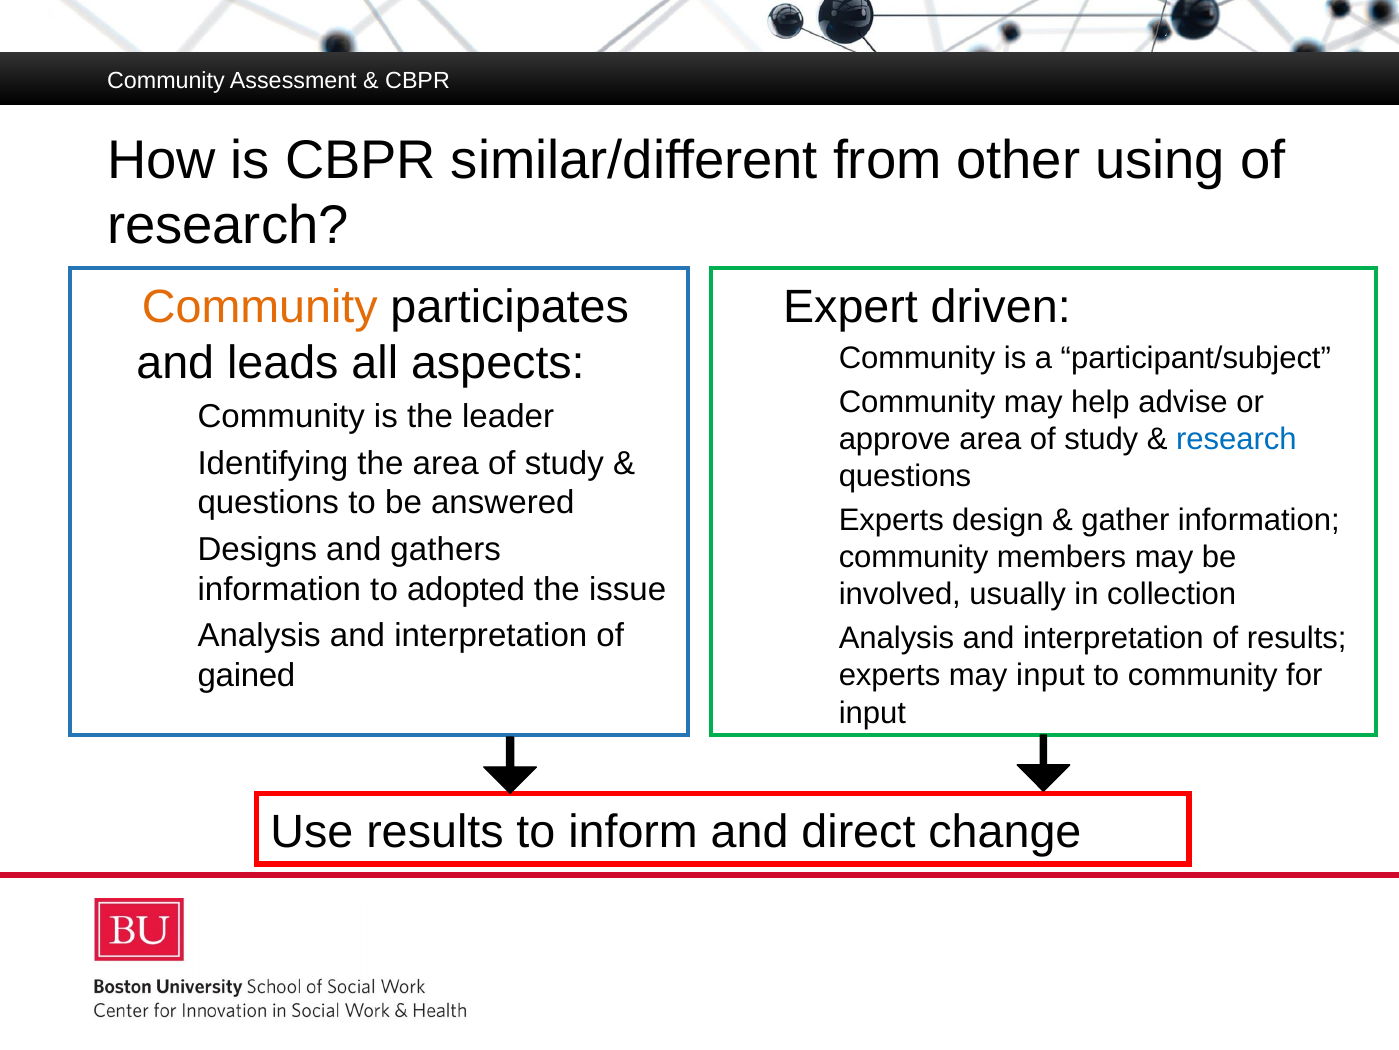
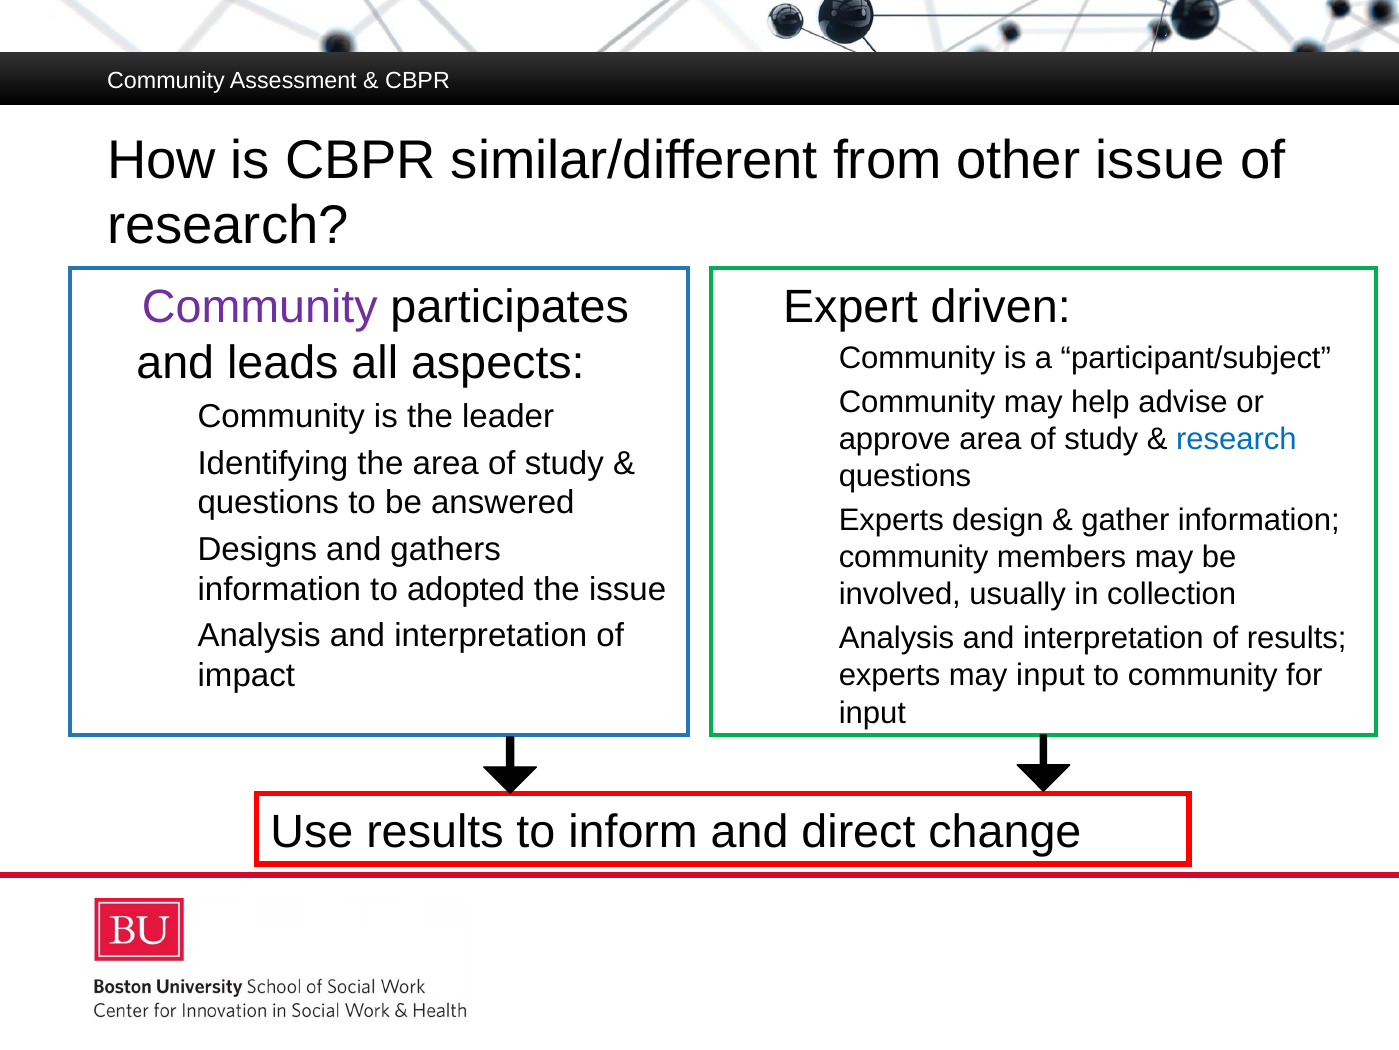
other using: using -> issue (1160, 160)
Community colour: orange -> purple (260, 306)
gained: gained -> impact (246, 675)
